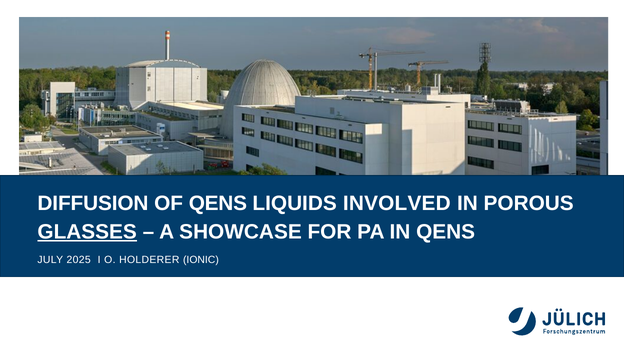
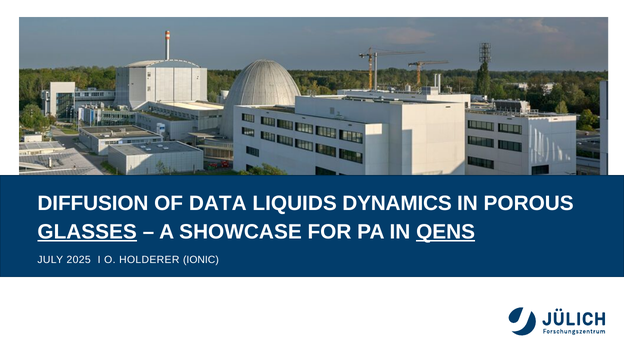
OF QENS: QENS -> DATA (218, 203)
INVOLVED: INVOLVED -> DYNAMICS (397, 203)
QENS underline: none -> present (446, 232)
